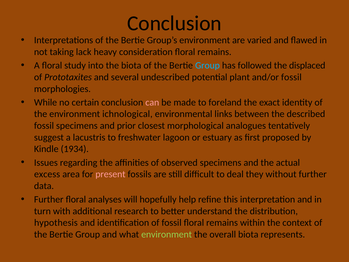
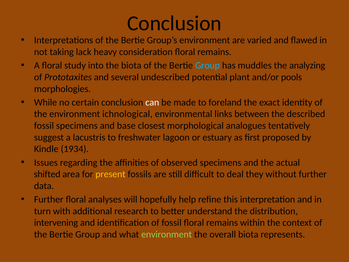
followed: followed -> muddles (255, 65)
displaced: displaced -> analyzing (307, 65)
and/or fossil: fossil -> pools (292, 77)
can colour: pink -> white (152, 102)
prior: prior -> base (126, 126)
excess: excess -> shifted (47, 174)
present colour: pink -> yellow (110, 174)
hypothesis: hypothesis -> intervening (56, 223)
